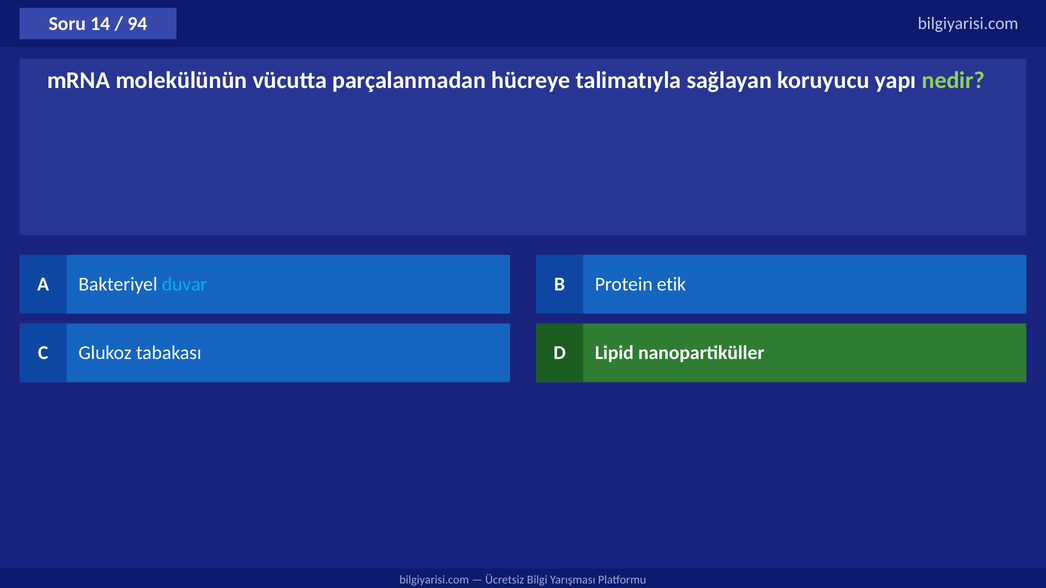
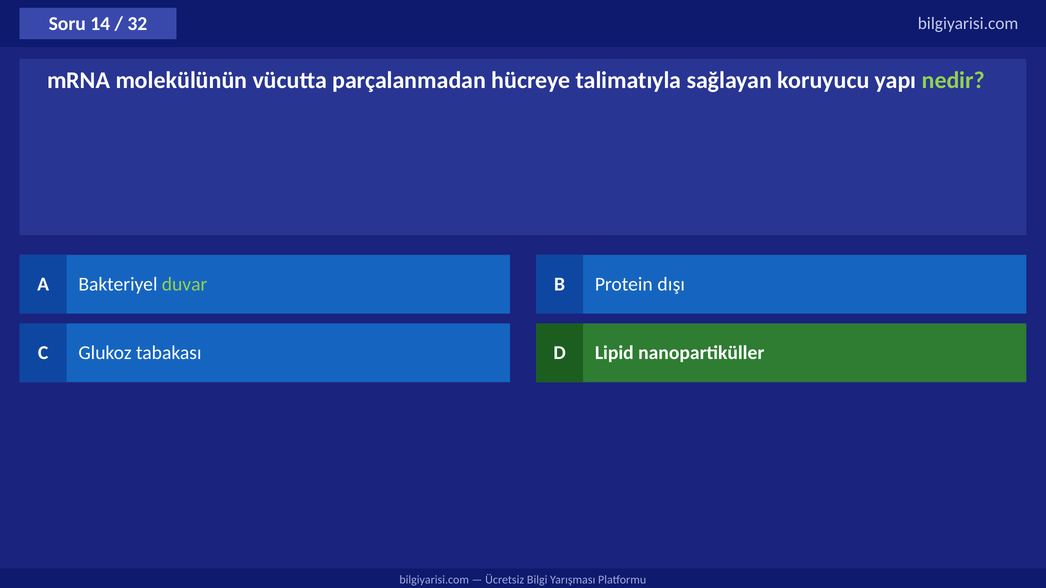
94: 94 -> 32 (137, 24)
duvar colour: light blue -> light green (185, 285)
etik: etik -> dışı (671, 285)
